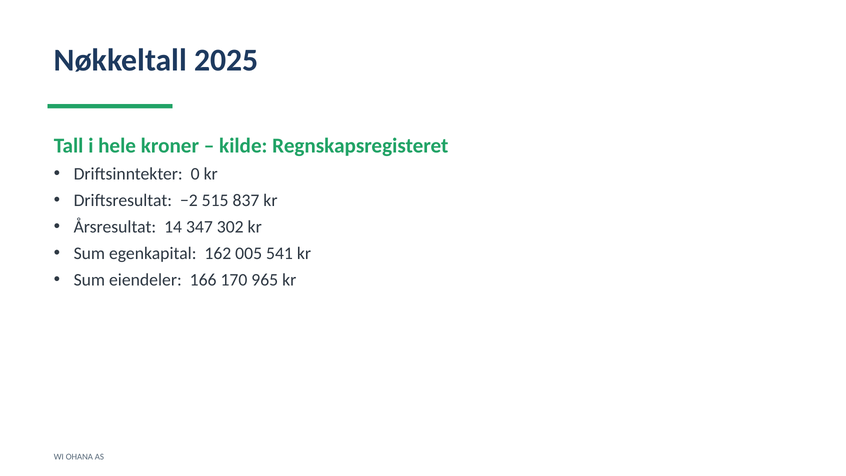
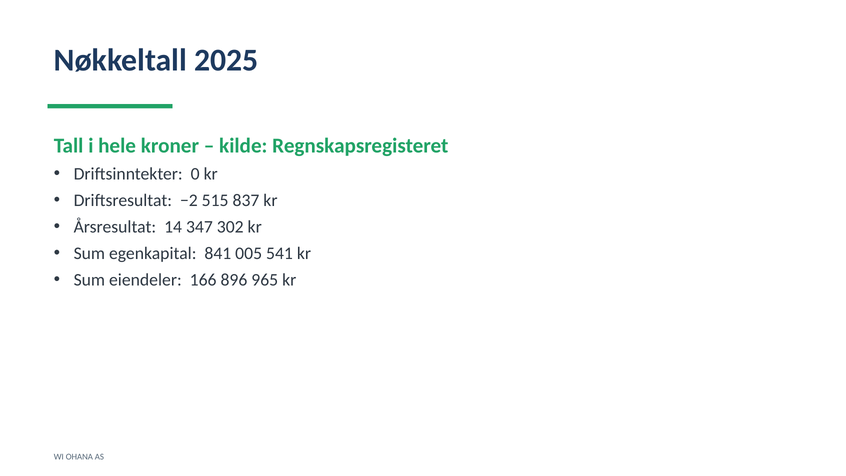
162: 162 -> 841 (218, 253)
170: 170 -> 896 (234, 280)
